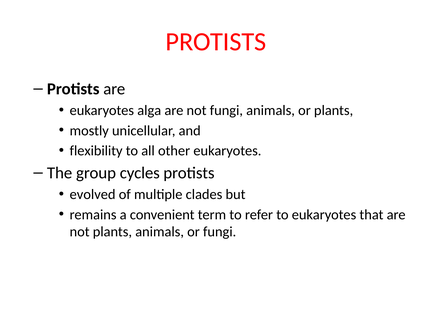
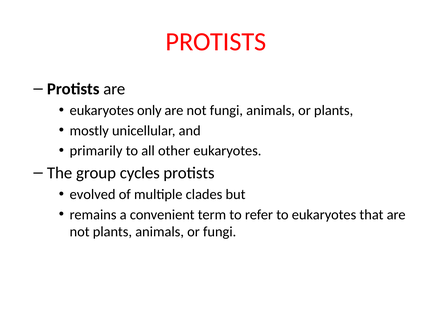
alga: alga -> only (149, 110)
flexibility: flexibility -> primarily (96, 151)
